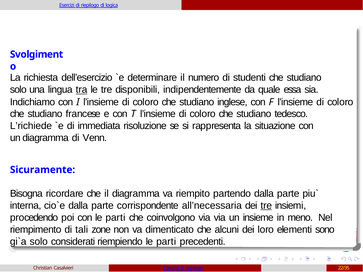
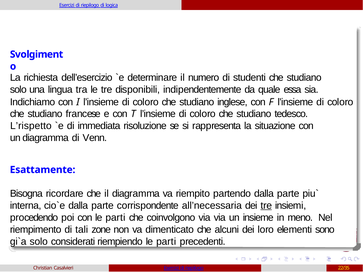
tra underline: present -> none (82, 90)
L’richiede: L’richiede -> L’rispetto (31, 126)
Sicuramente: Sicuramente -> Esattamente (43, 170)
